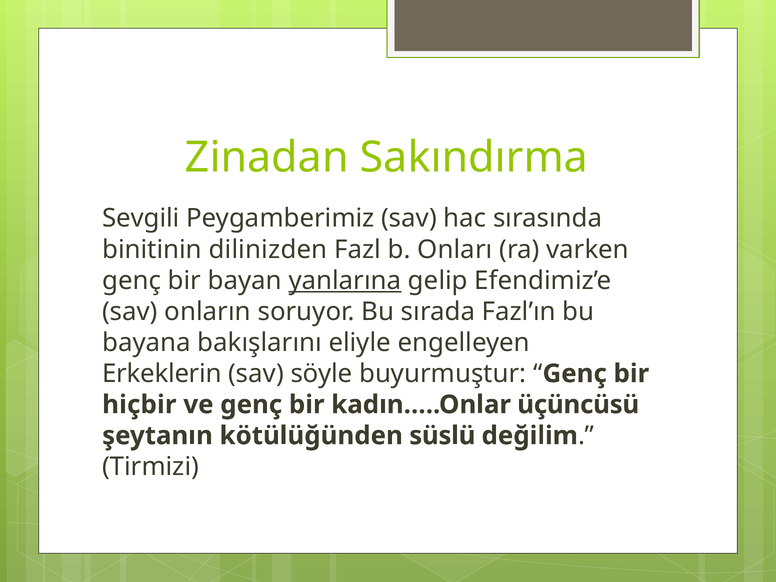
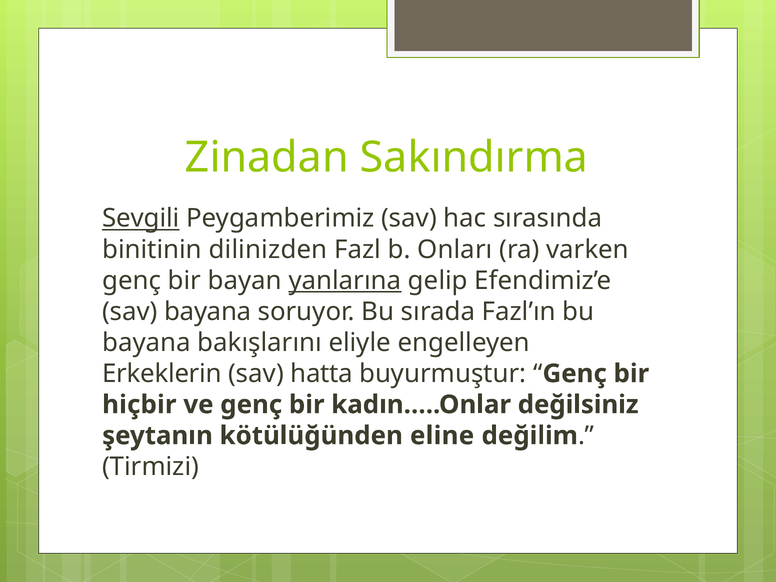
Sevgili underline: none -> present (141, 218)
sav onların: onların -> bayana (208, 312)
söyle: söyle -> hatta (322, 374)
üçüncüsü: üçüncüsü -> değilsiniz (578, 405)
süslü: süslü -> eline (442, 436)
